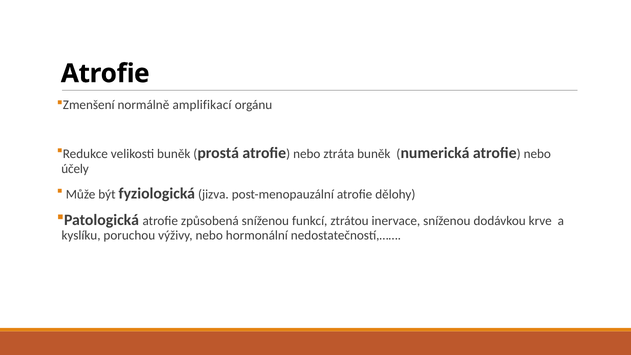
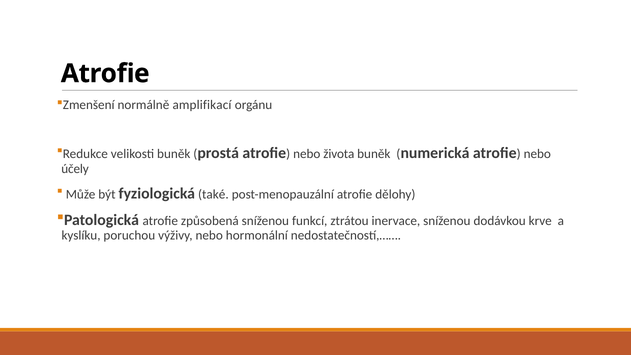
ztráta: ztráta -> života (339, 154)
jizva: jizva -> také (213, 194)
